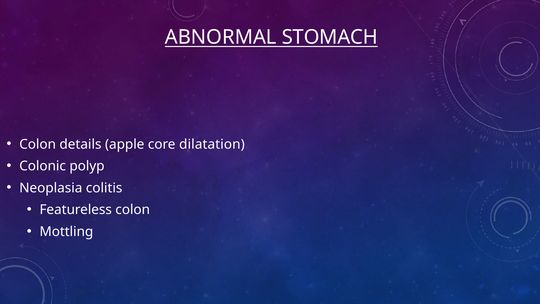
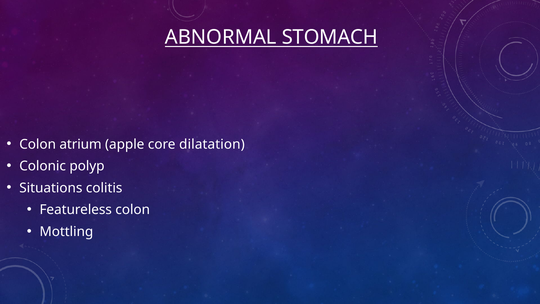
details: details -> atrium (81, 144)
Neoplasia: Neoplasia -> Situations (51, 188)
